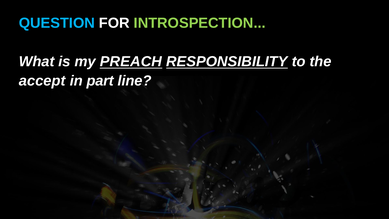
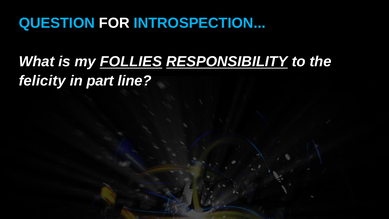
INTROSPECTION colour: light green -> light blue (200, 23)
PREACH: PREACH -> FOLLIES (131, 62)
accept: accept -> felicity (42, 81)
